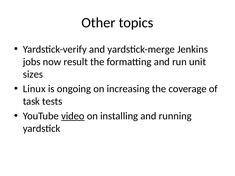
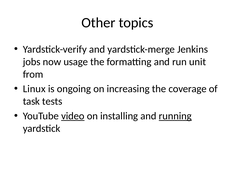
result: result -> usage (76, 62)
sizes: sizes -> from (33, 74)
running underline: none -> present (175, 116)
